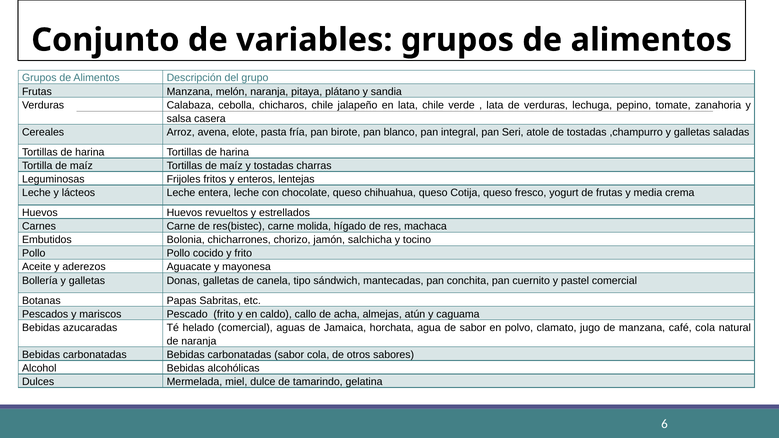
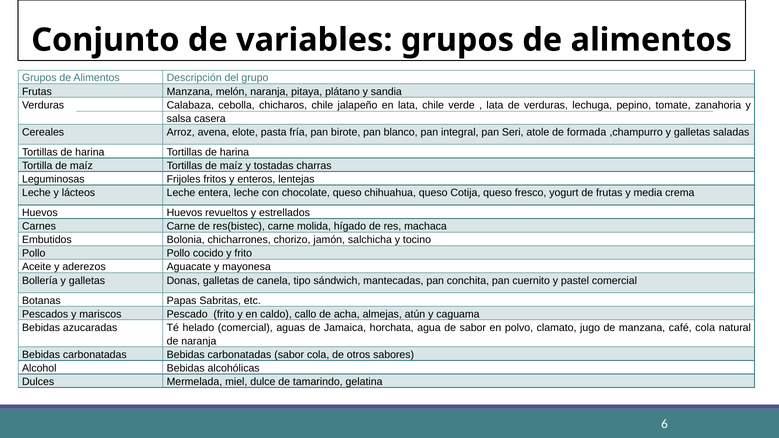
de tostadas: tostadas -> formada (587, 132)
